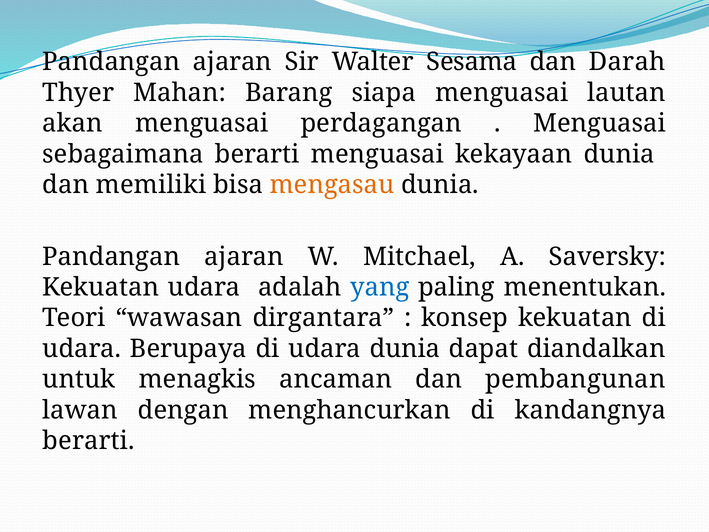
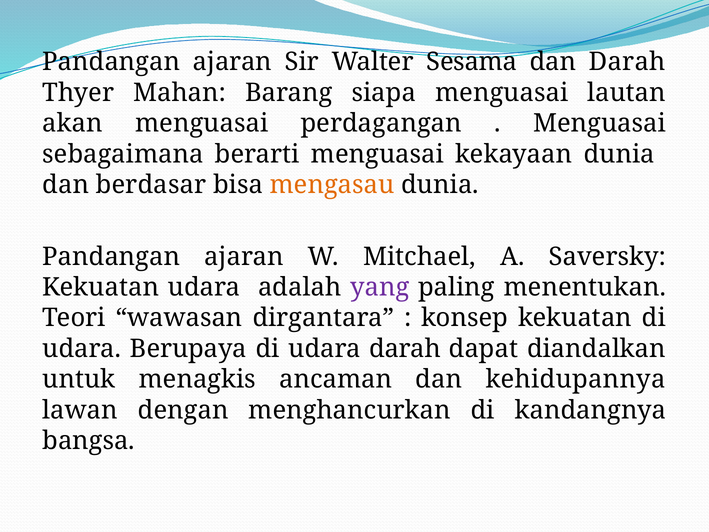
memiliki: memiliki -> berdasar (151, 185)
yang colour: blue -> purple (380, 287)
udara dunia: dunia -> darah (405, 349)
pembangunan: pembangunan -> kehidupannya (575, 379)
berarti: berarti -> bangsa (89, 441)
